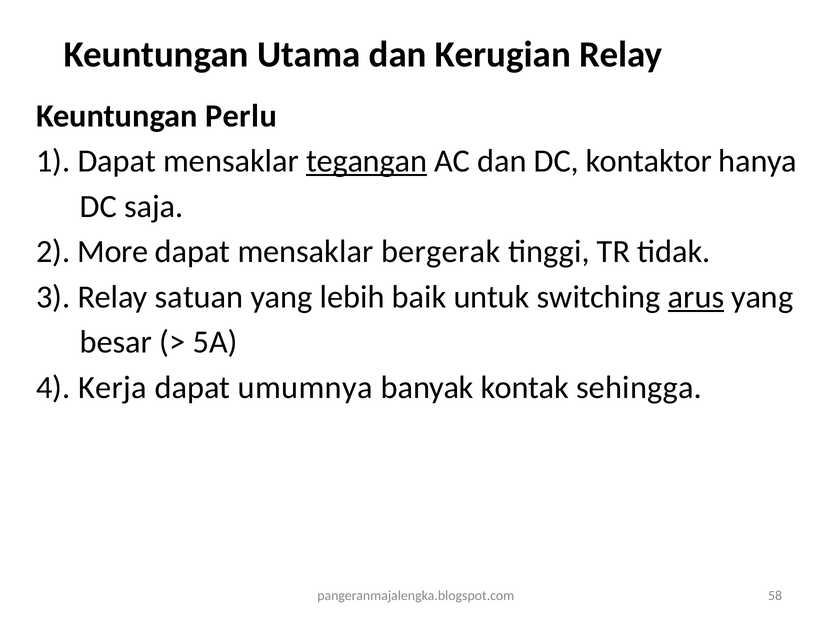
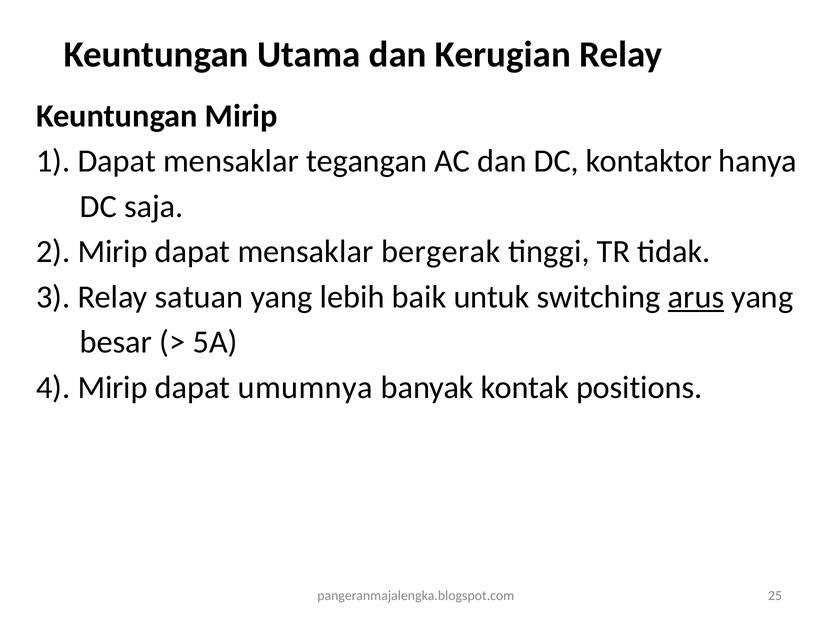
Keuntungan Perlu: Perlu -> Mirip (241, 116)
tegangan underline: present -> none (367, 161)
2 More: More -> Mirip (113, 252)
4 Kerja: Kerja -> Mirip (113, 387)
sehingga: sehingga -> positions (639, 387)
58: 58 -> 25 (775, 596)
